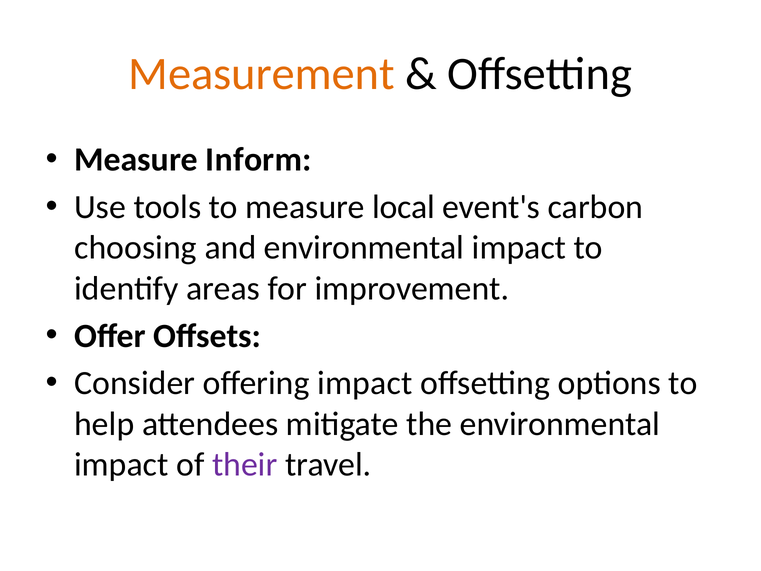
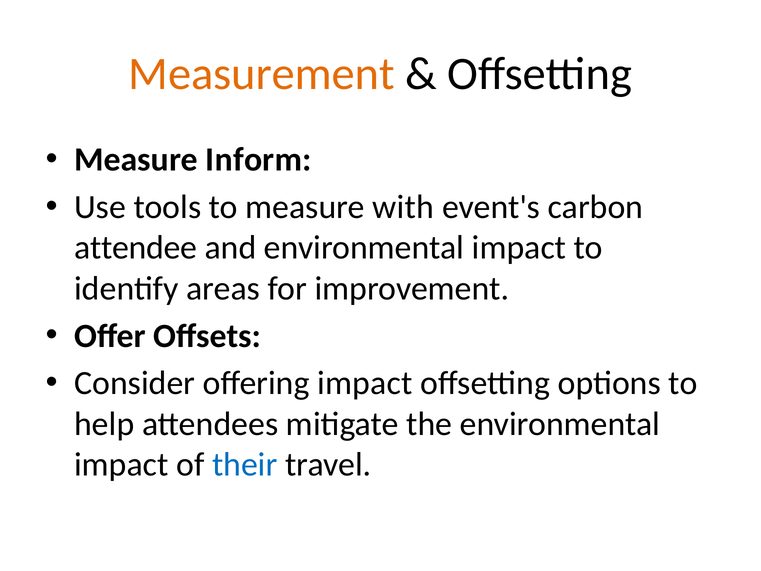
local: local -> with (403, 207)
choosing: choosing -> attendee (136, 248)
their colour: purple -> blue (245, 464)
